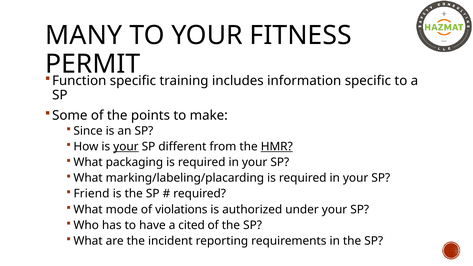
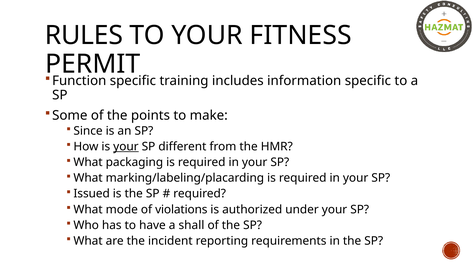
MANY: MANY -> RULES (84, 35)
HMR underline: present -> none (277, 147)
Friend: Friend -> Issued (92, 194)
cited: cited -> shall (191, 225)
